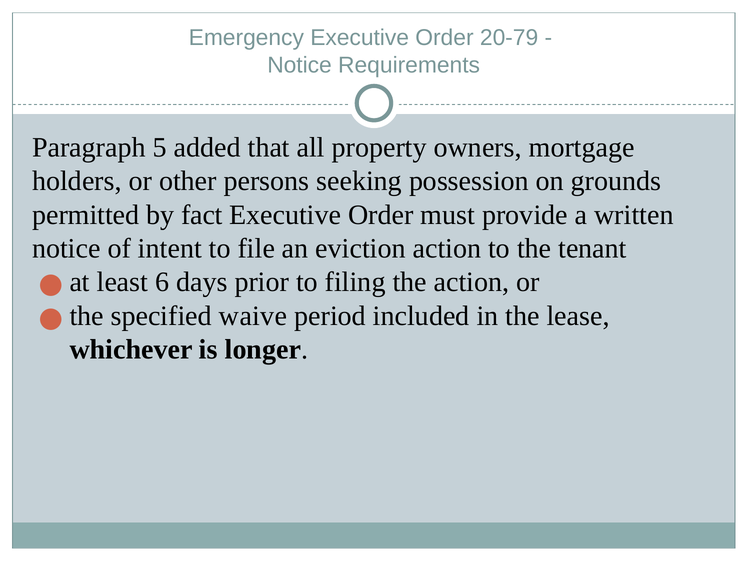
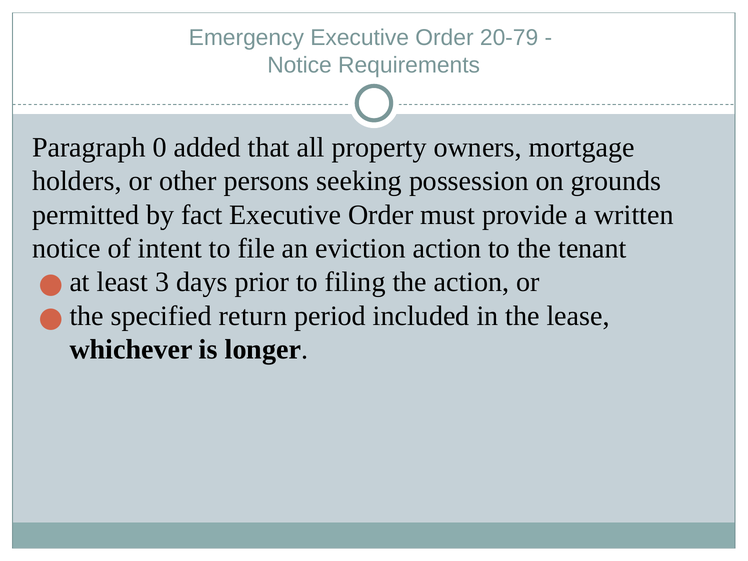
5: 5 -> 0 (160, 147)
6: 6 -> 3 (162, 282)
waive: waive -> return (253, 316)
